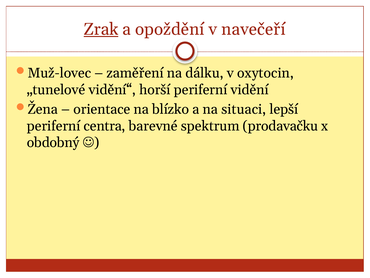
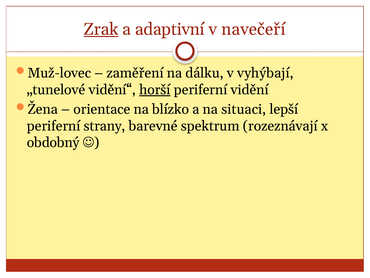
opoždění: opoždění -> adaptivní (170, 29)
oxytocin: oxytocin -> vyhýbají (265, 73)
horší underline: none -> present (155, 90)
centra: centra -> strany (105, 126)
prodavačku: prodavačku -> rozeznávají (280, 126)
